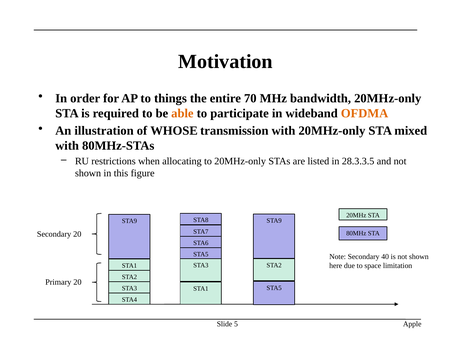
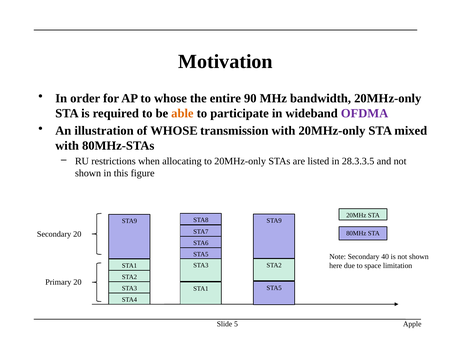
to things: things -> whose (170, 98)
70: 70 -> 90 (250, 98)
OFDMA colour: orange -> purple (365, 113)
